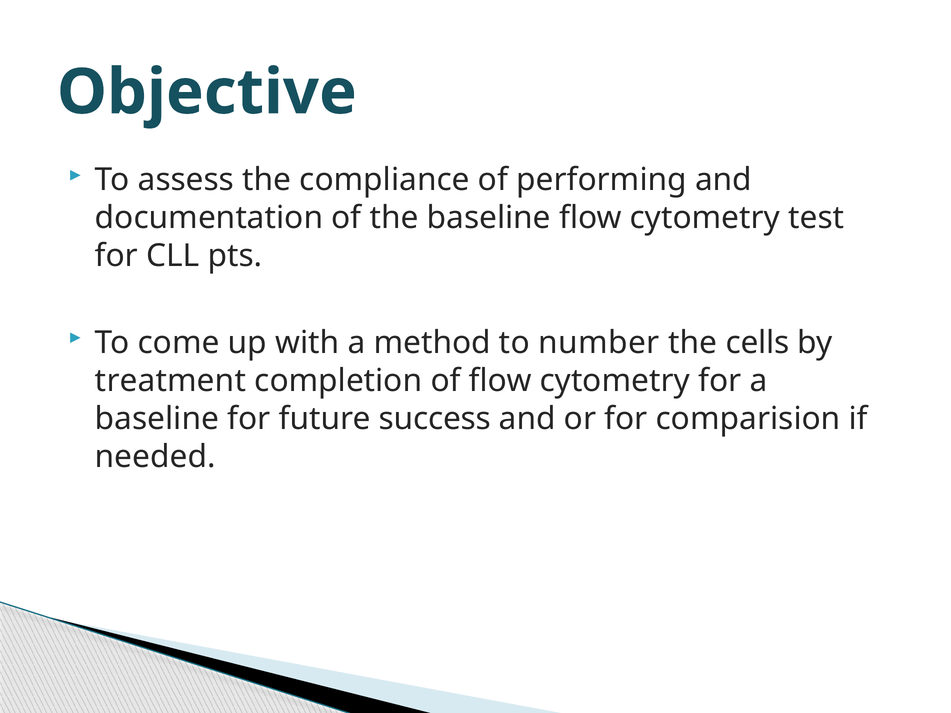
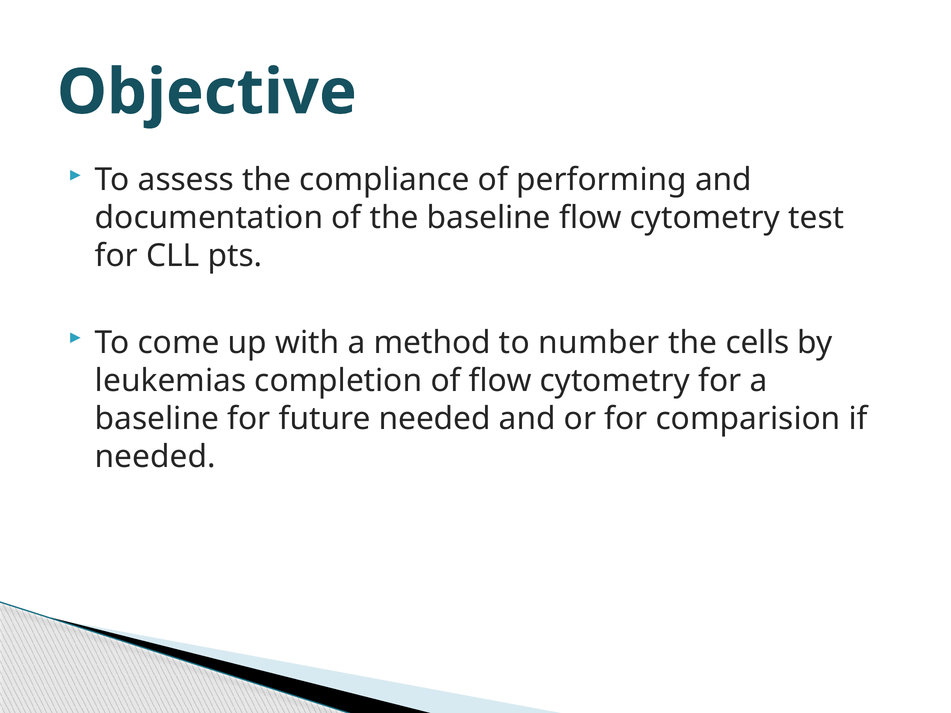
treatment: treatment -> leukemias (171, 381)
future success: success -> needed (435, 419)
